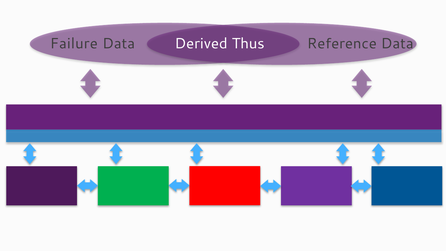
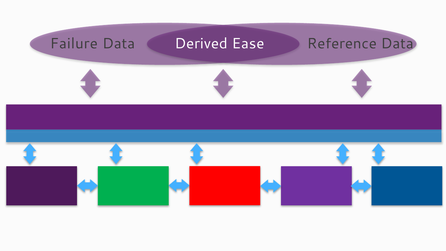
Thus: Thus -> Ease (248, 44)
